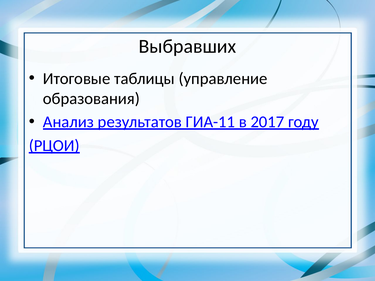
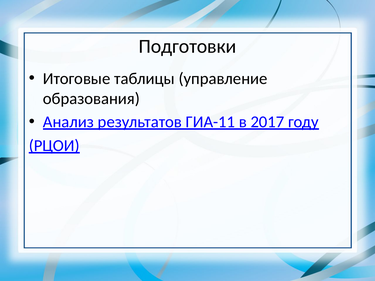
Выбравших: Выбравших -> Подготовки (188, 46)
